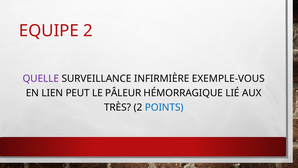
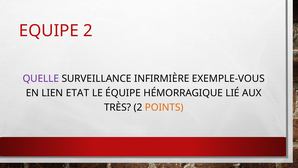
PEUT: PEUT -> ETAT (78, 93)
PÂLEUR: PÂLEUR -> ÉQUIPE (123, 93)
POINTS colour: blue -> orange (164, 107)
